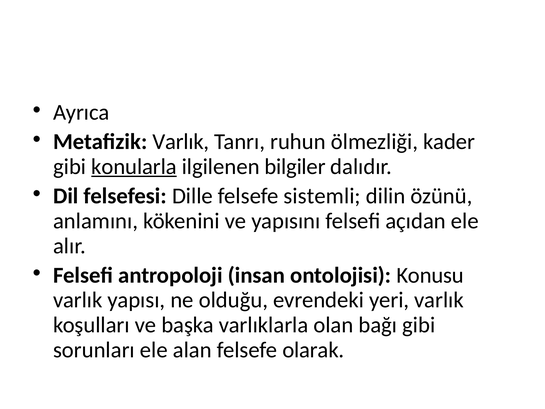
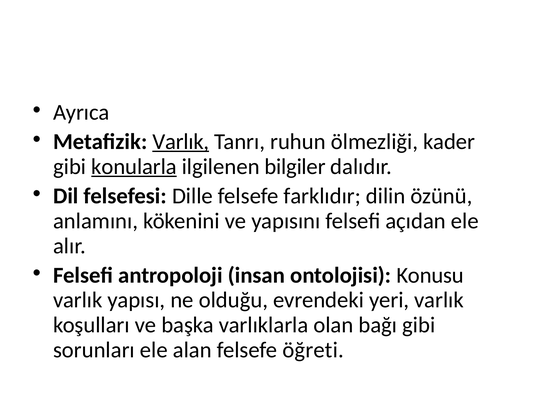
Varlık underline: none -> present (181, 142)
sistemli: sistemli -> farklıdır (322, 196)
olarak: olarak -> öğreti (313, 350)
